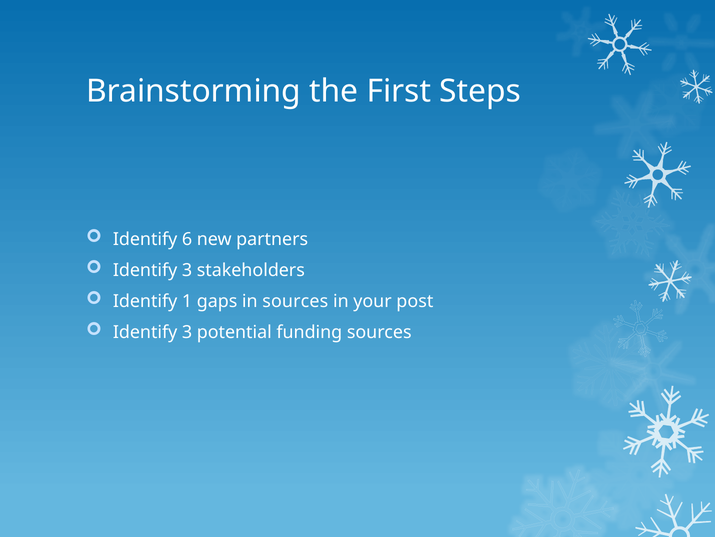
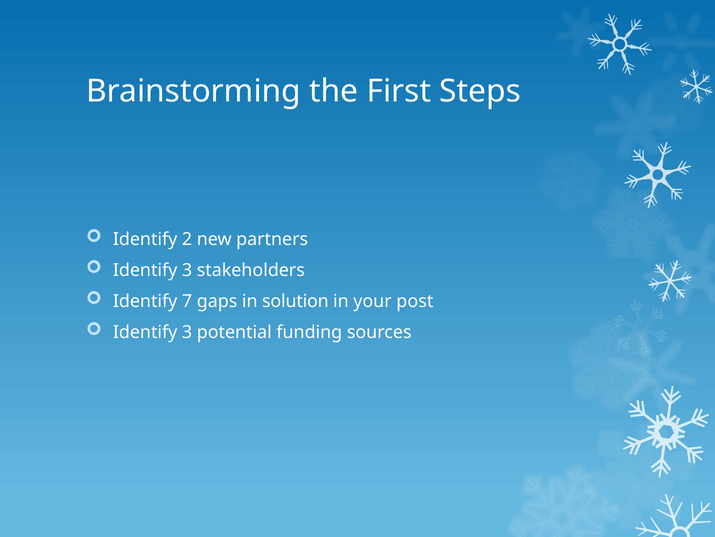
6: 6 -> 2 (187, 239)
1: 1 -> 7 (187, 301)
in sources: sources -> solution (295, 301)
